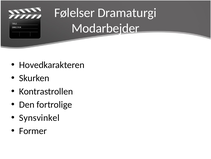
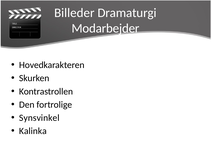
Følelser: Følelser -> Billeder (74, 13)
Former: Former -> Kalinka (33, 130)
